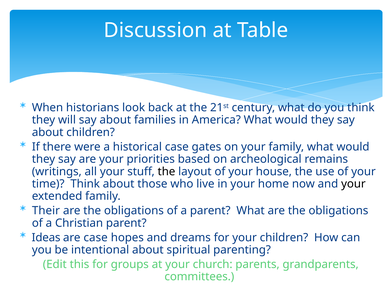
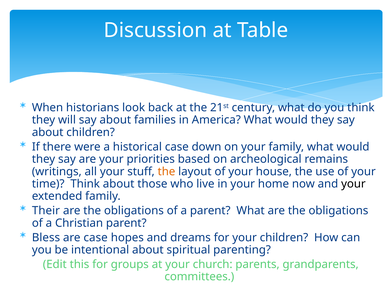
gates: gates -> down (207, 147)
the colour: black -> orange (166, 171)
Ideas: Ideas -> Bless (46, 238)
